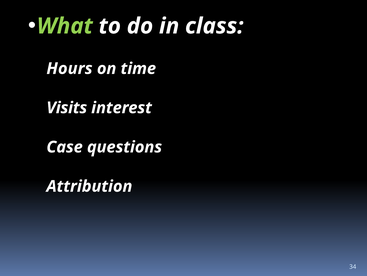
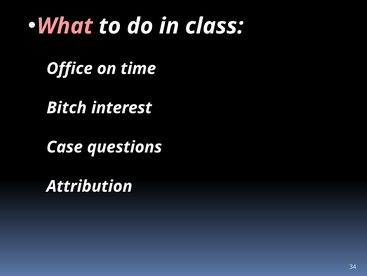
What colour: light green -> pink (65, 26)
Hours: Hours -> Office (70, 68)
Visits: Visits -> Bitch (67, 108)
